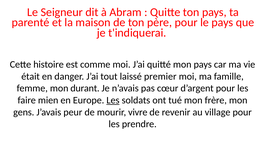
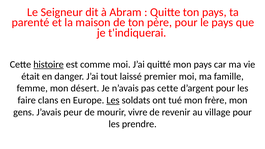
histoire underline: none -> present (49, 65)
durant: durant -> désert (85, 88)
pas cœur: cœur -> cette (168, 88)
mien: mien -> clans (48, 100)
